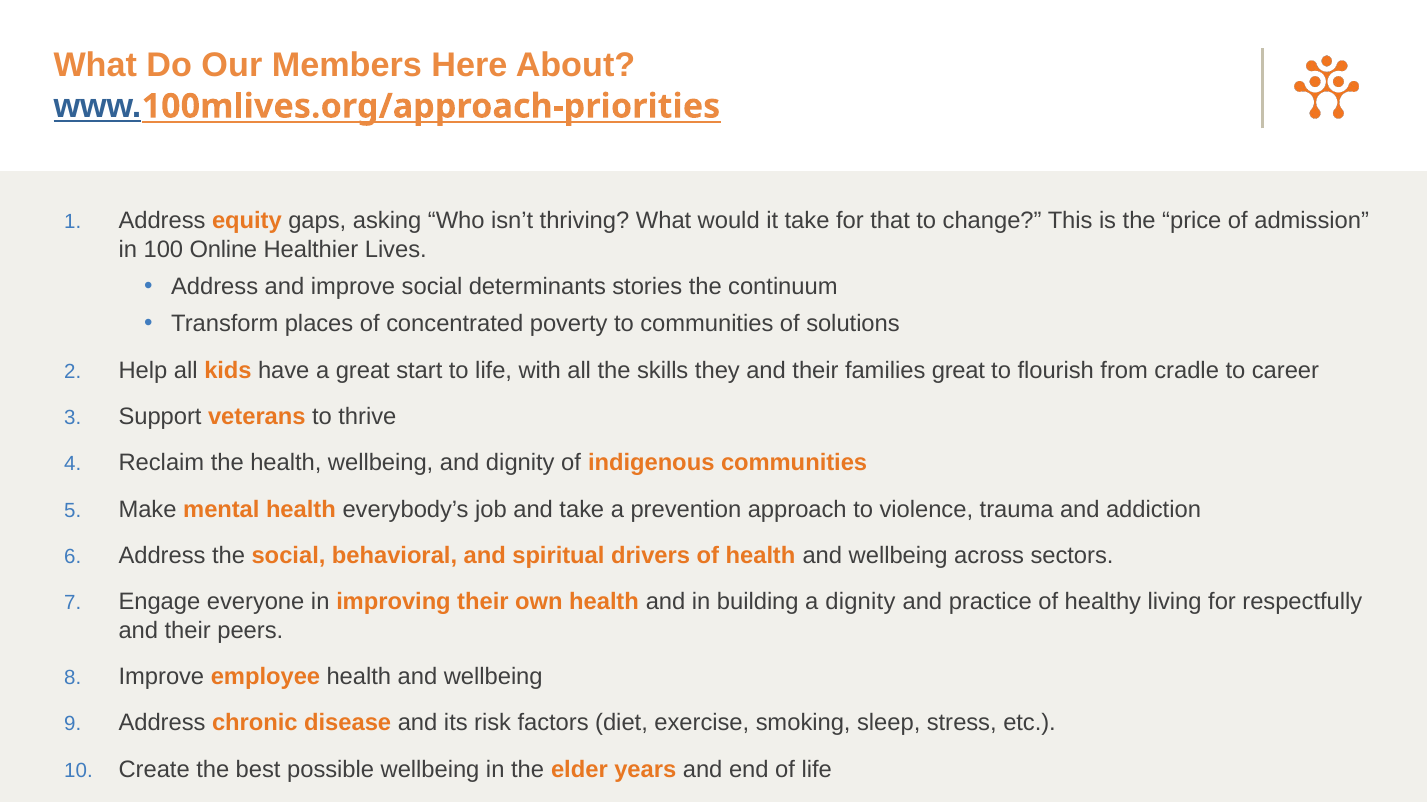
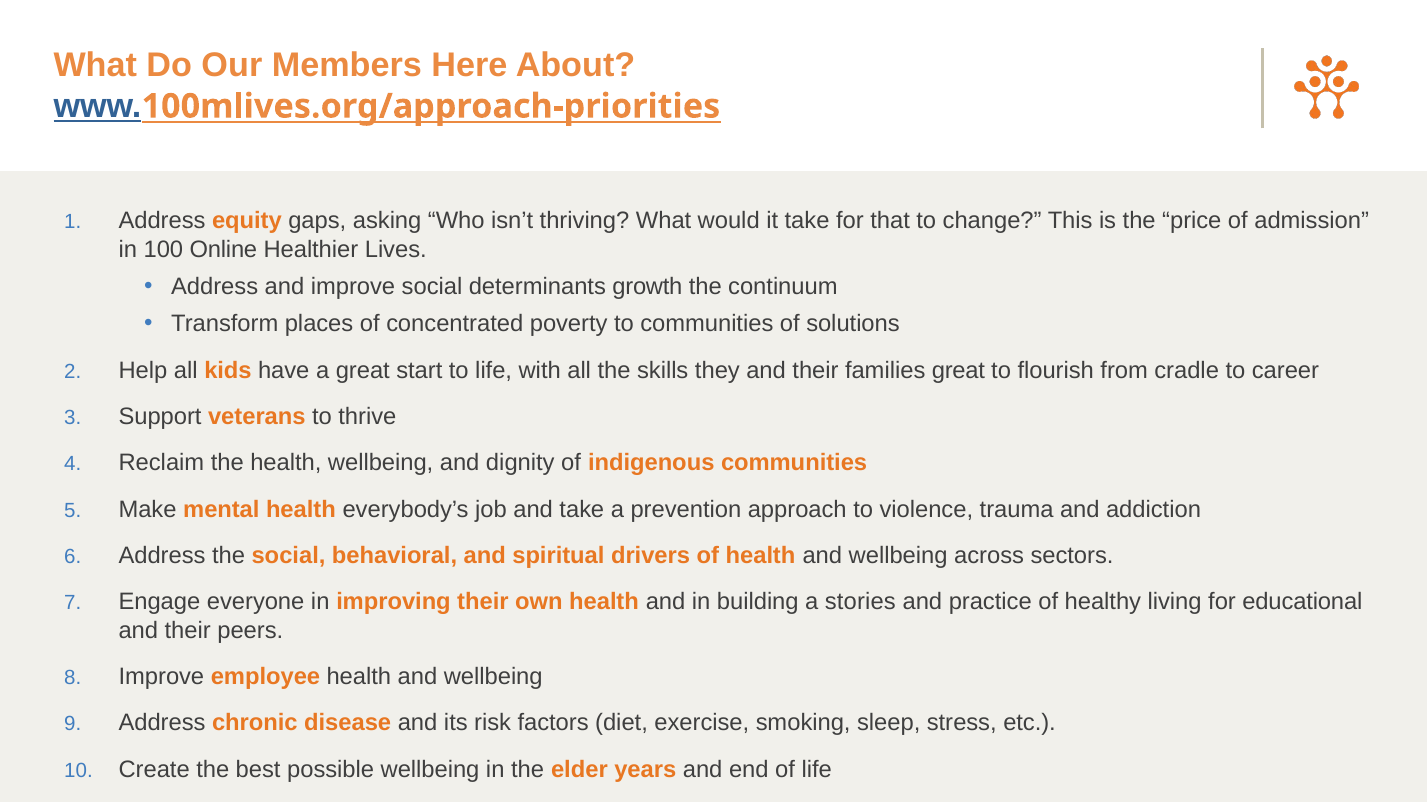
stories: stories -> growth (647, 287)
a dignity: dignity -> stories (860, 602)
respectfully: respectfully -> educational (1302, 602)
